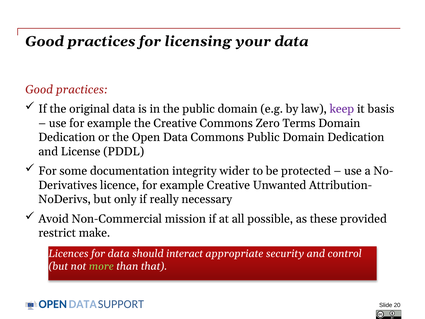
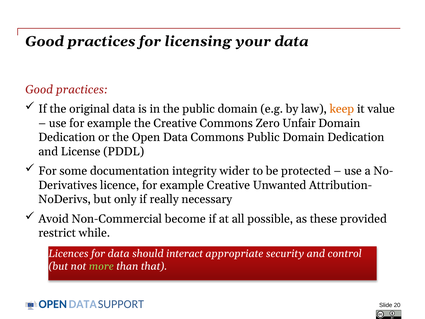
keep colour: purple -> orange (342, 109)
basis: basis -> value (381, 109)
Terms: Terms -> Unfair (299, 123)
mission: mission -> become (185, 219)
make: make -> while (94, 233)
